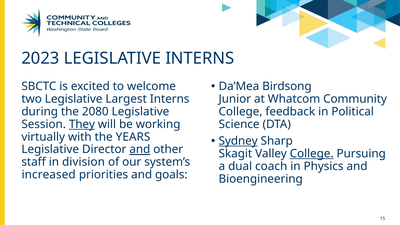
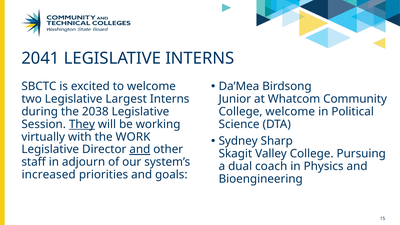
2023: 2023 -> 2041 (40, 58)
2080: 2080 -> 2038 (95, 112)
College feedback: feedback -> welcome (290, 112)
YEARS: YEARS -> WORK (133, 137)
Sydney underline: present -> none (238, 141)
College underline: present -> none (312, 154)
division: division -> adjourn (84, 162)
